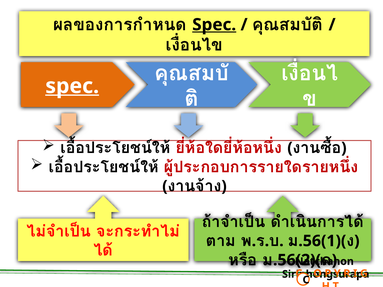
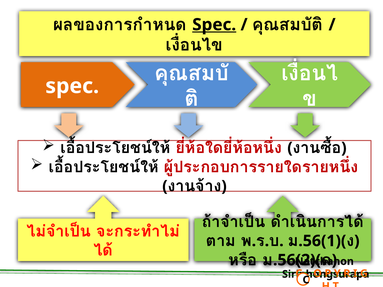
spec underline: present -> none (72, 86)
